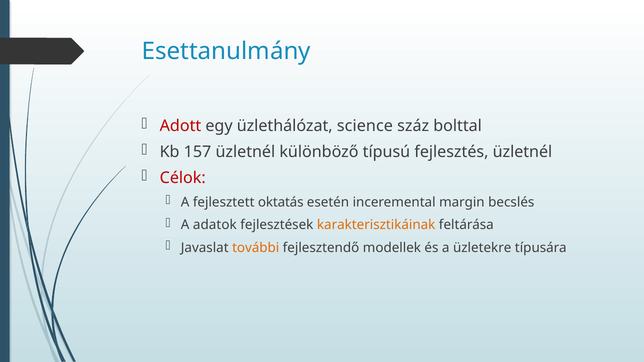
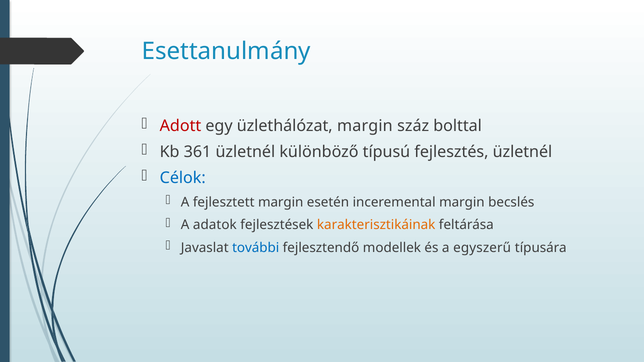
üzlethálózat science: science -> margin (365, 126)
157: 157 -> 361 (198, 152)
Célok colour: red -> blue (183, 178)
fejlesztett oktatás: oktatás -> margin (281, 202)
további colour: orange -> blue (256, 248)
üzletekre: üzletekre -> egyszerű (482, 248)
